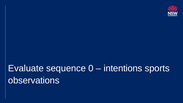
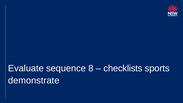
0: 0 -> 8 (91, 68)
intentions: intentions -> checklists (123, 68)
observations: observations -> demonstrate (34, 80)
